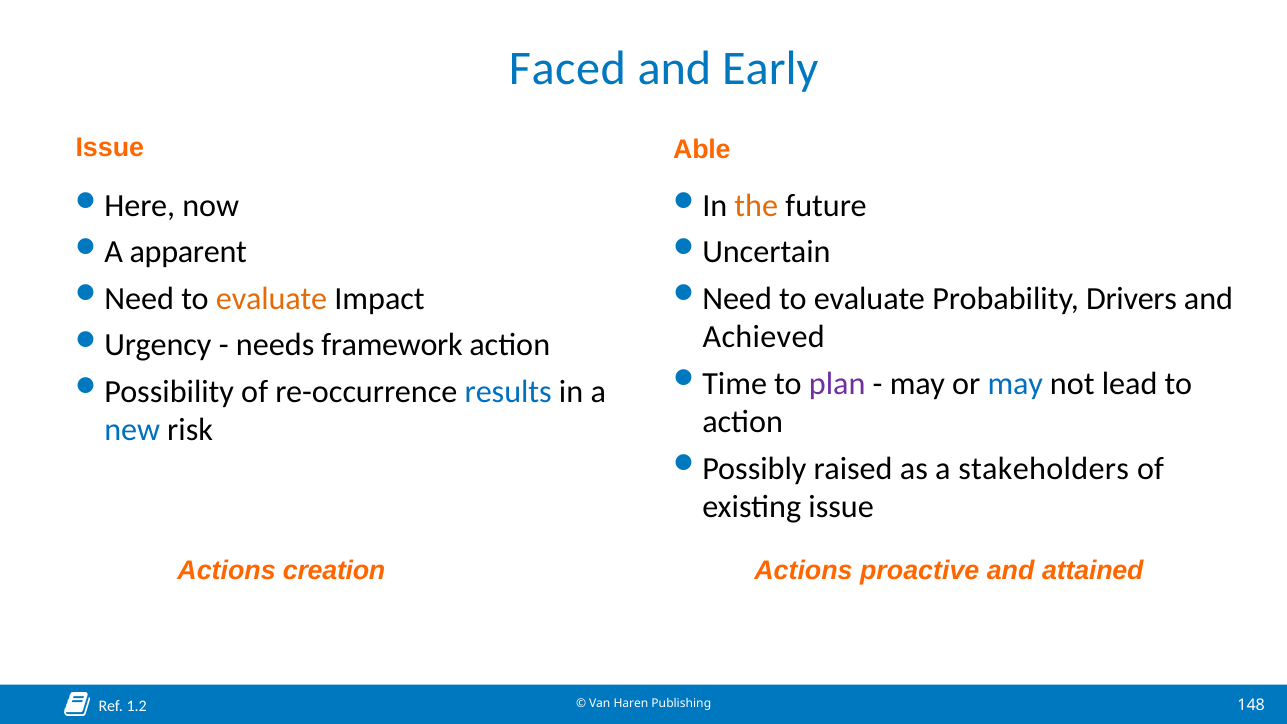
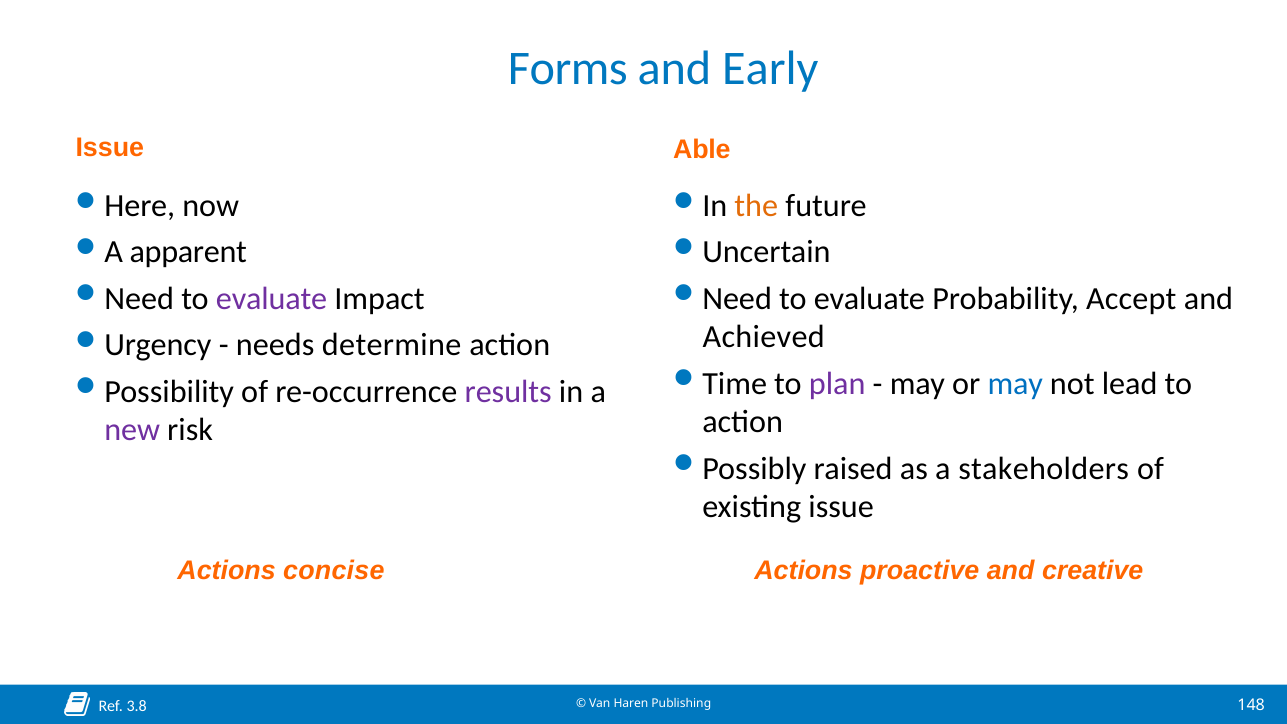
Faced: Faced -> Forms (568, 68)
evaluate colour: orange -> purple (272, 299)
Drivers: Drivers -> Accept (1131, 299)
framework: framework -> determine (392, 345)
results colour: blue -> purple (508, 391)
new colour: blue -> purple (132, 430)
creation: creation -> concise (334, 571)
attained: attained -> creative (1093, 571)
1.2: 1.2 -> 3.8 (137, 706)
